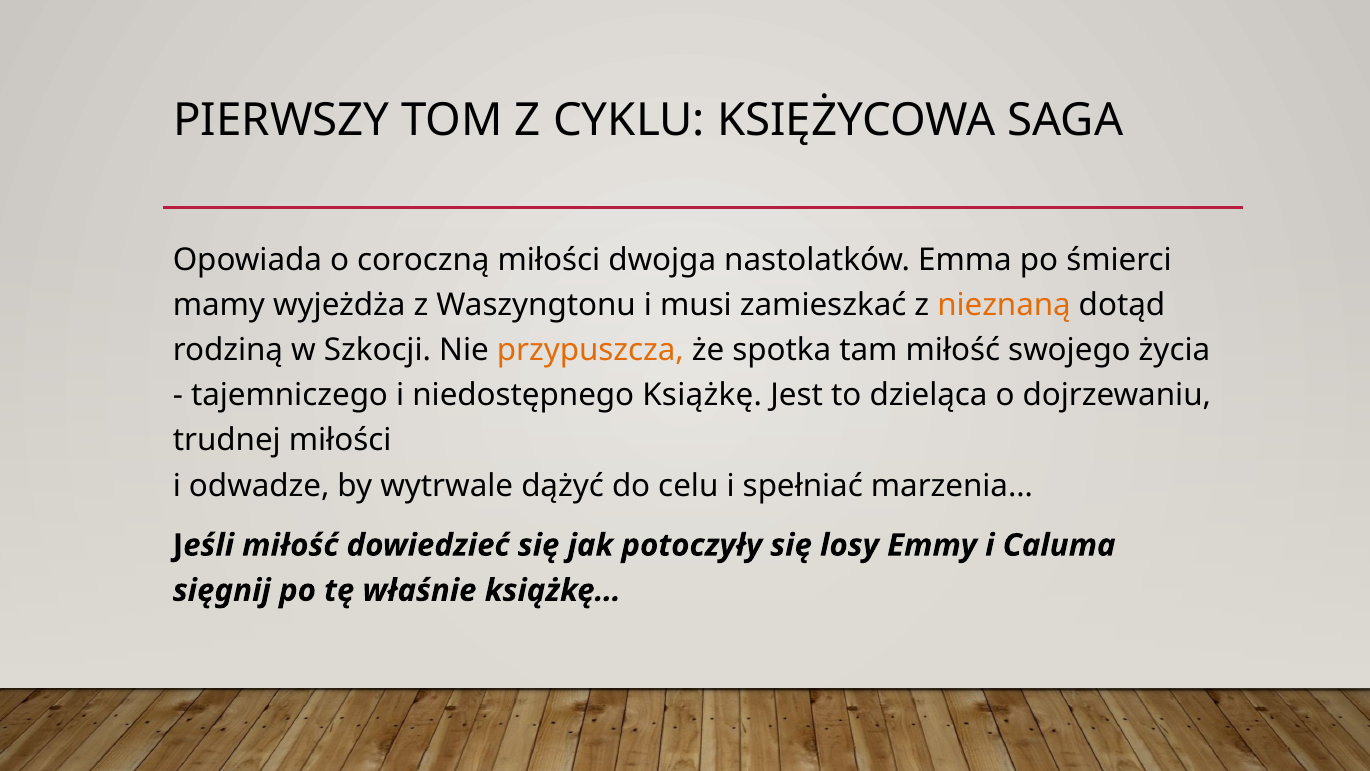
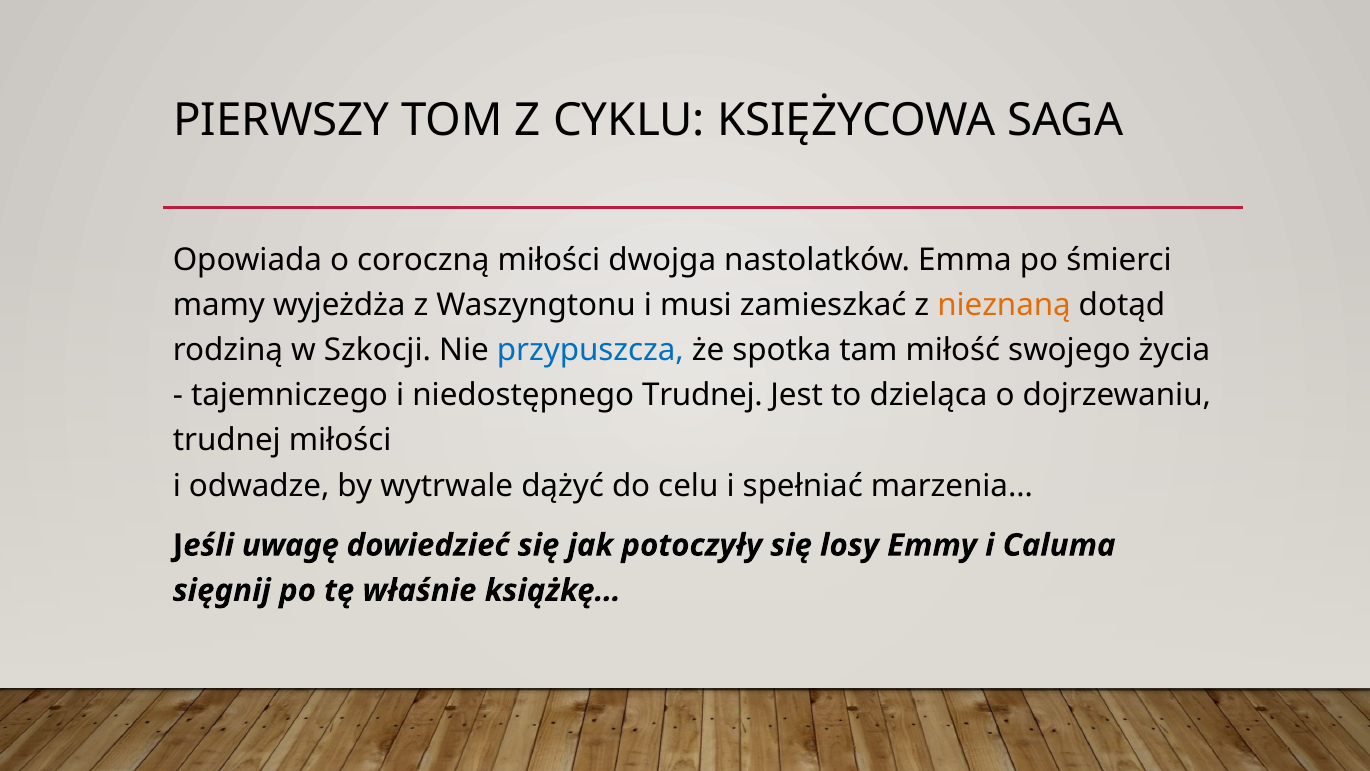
przypuszcza colour: orange -> blue (590, 350)
niedostępnego Książkę: Książkę -> Trudnej (702, 395)
Jeśli miłość: miłość -> uwagę (290, 545)
